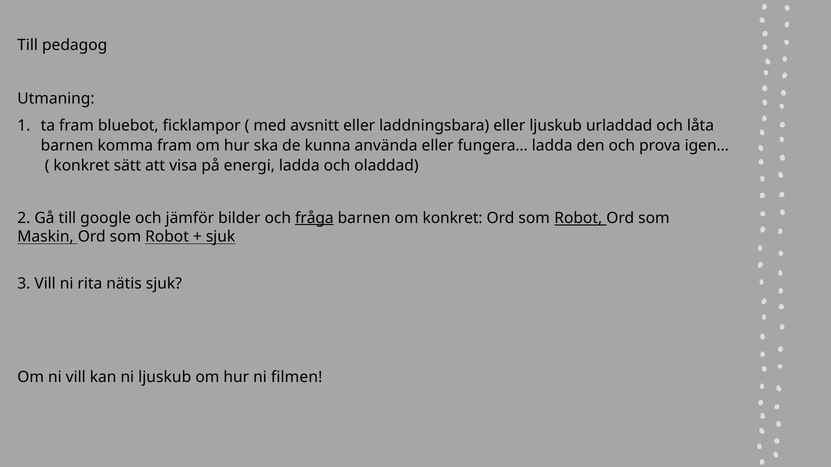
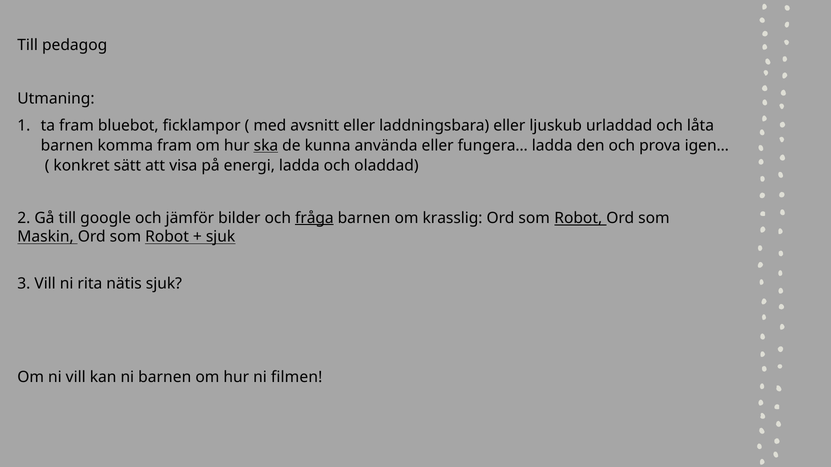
ska underline: none -> present (266, 146)
om konkret: konkret -> krasslig (453, 218)
ni ljuskub: ljuskub -> barnen (165, 378)
